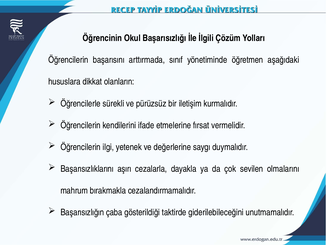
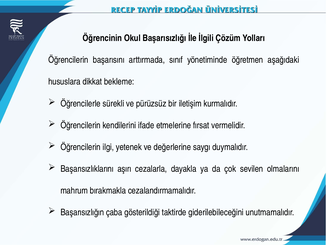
olanların: olanların -> bekleme (119, 82)
